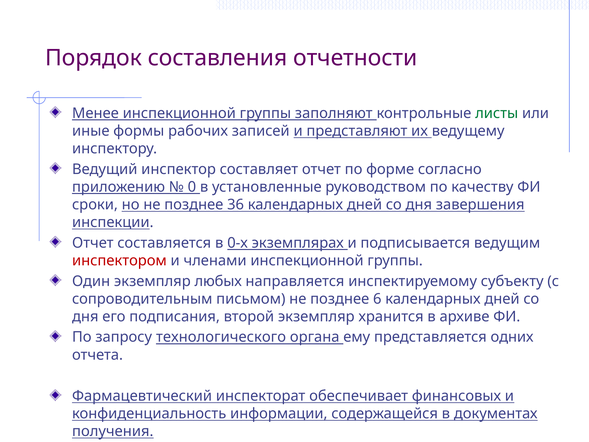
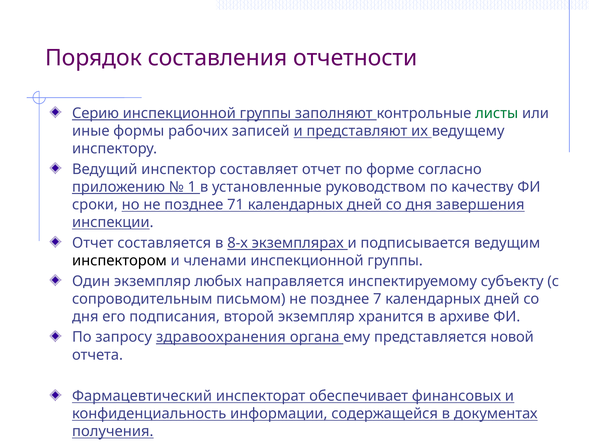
Менее: Менее -> Серию (96, 113)
0: 0 -> 1 (192, 187)
36: 36 -> 71 (236, 204)
0-х: 0-х -> 8-х (238, 243)
инспектором colour: red -> black (119, 260)
6: 6 -> 7 (377, 299)
технологического: технологического -> здравоохранения (221, 337)
одних: одних -> новой (512, 337)
